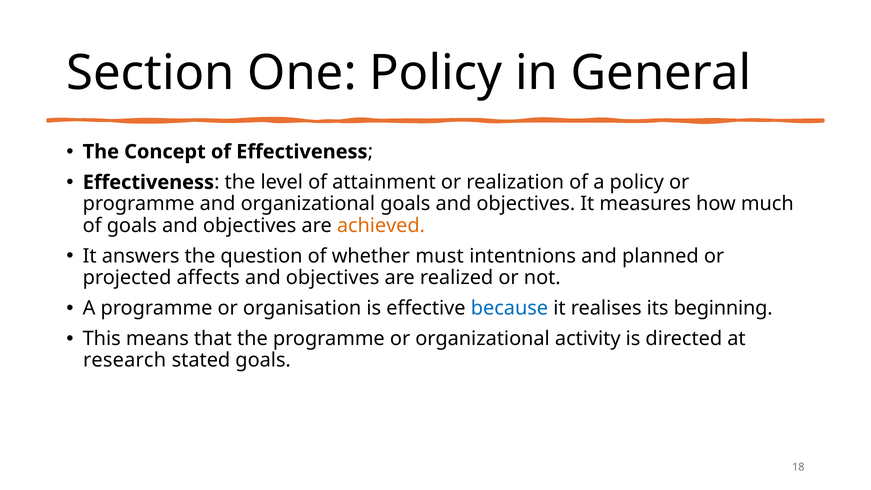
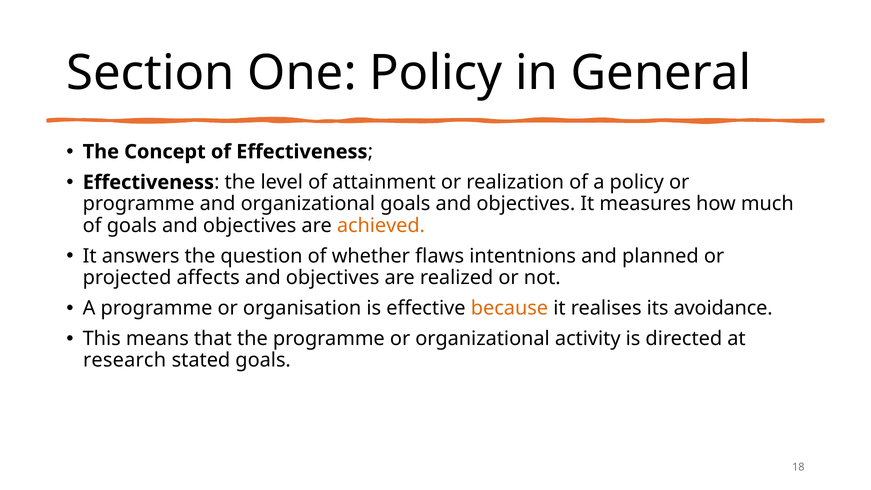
must: must -> flaws (440, 256)
because colour: blue -> orange (509, 308)
beginning: beginning -> avoidance (723, 308)
